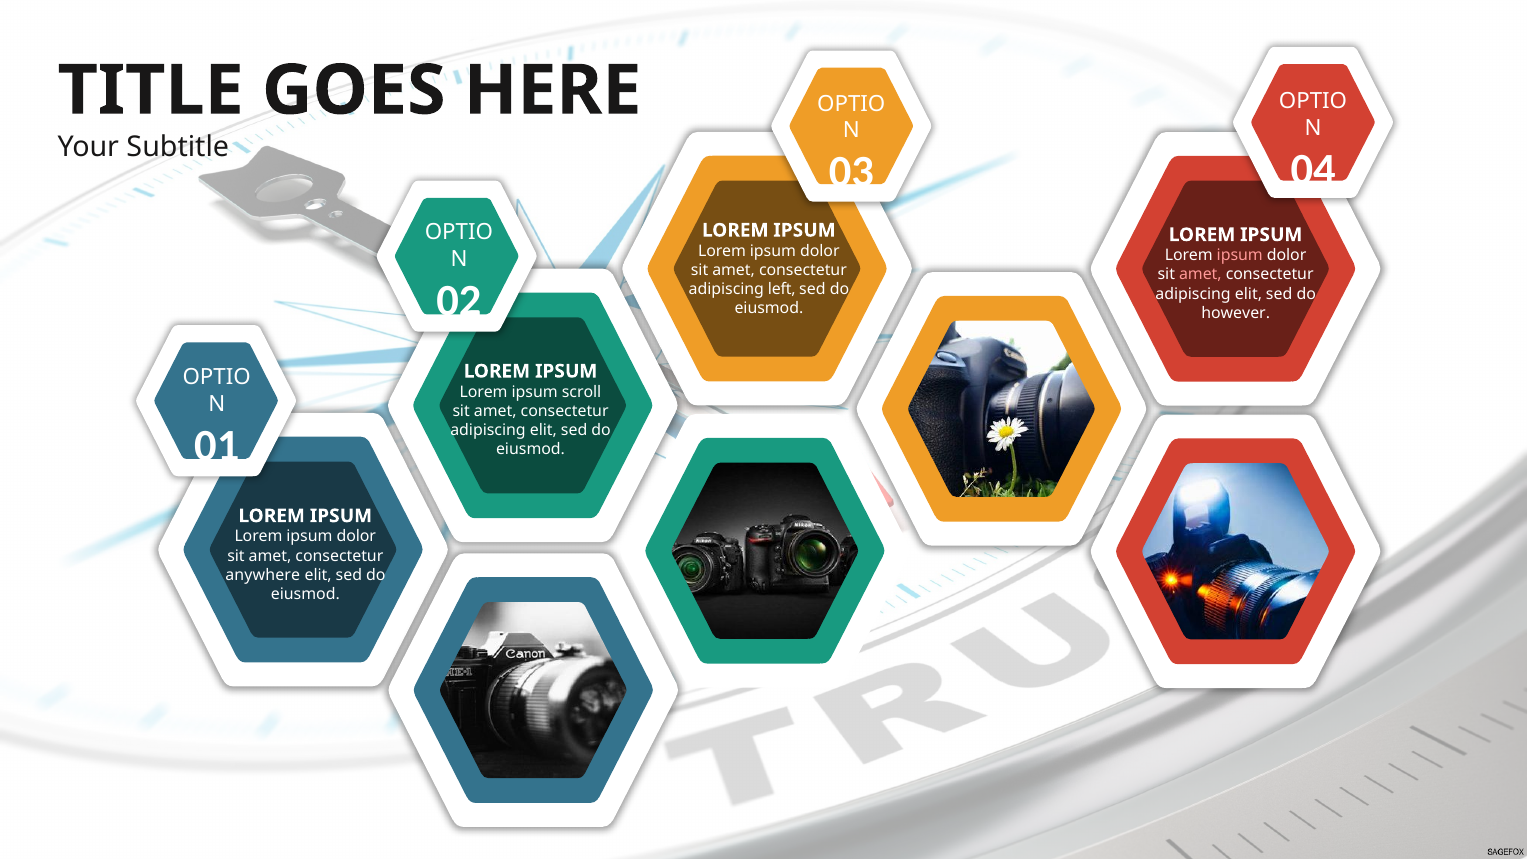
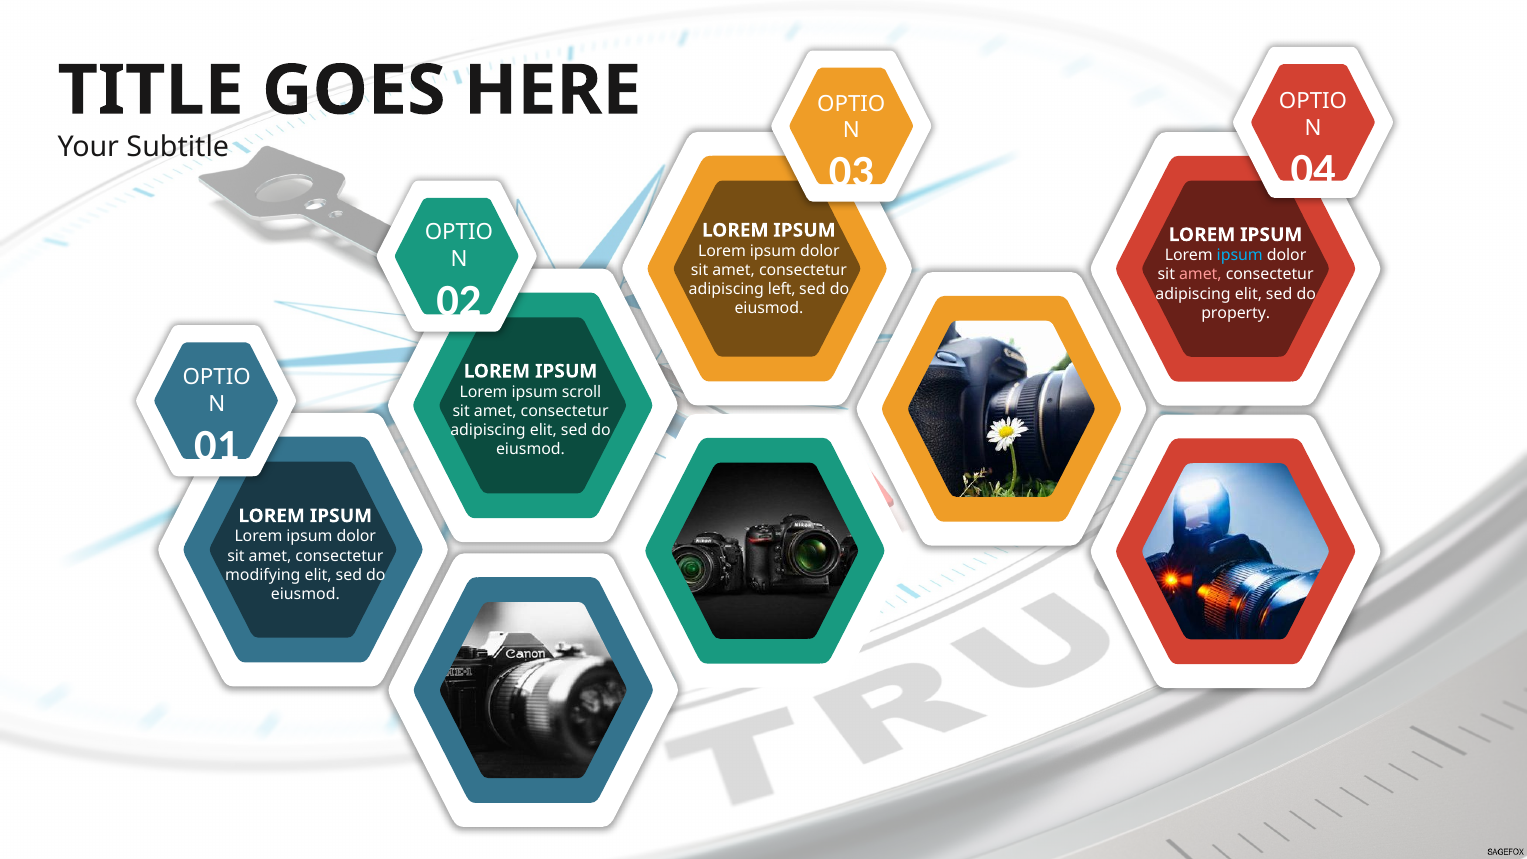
ipsum colour: pink -> light blue (1240, 256)
however: however -> property (1236, 313)
anywhere: anywhere -> modifying (263, 575)
